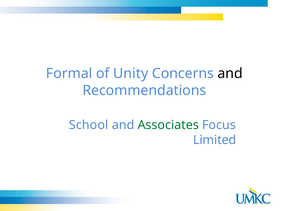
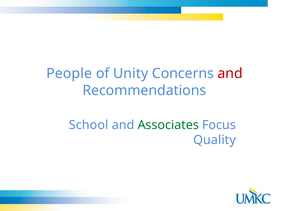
Formal: Formal -> People (69, 73)
and colour: black -> red (230, 73)
Limited: Limited -> Quality (215, 140)
